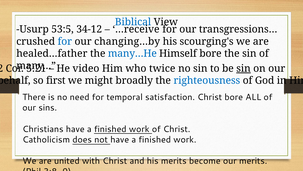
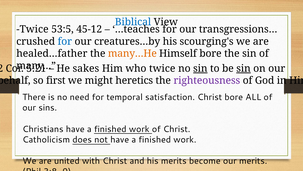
Usurp: Usurp -> Twice (32, 29)
34-12: 34-12 -> 45-12 (89, 29)
…receive: …receive -> …teaches (136, 29)
changing…by: changing…by -> creatures…by (127, 41)
many…He colour: blue -> orange (132, 53)
video: video -> sakes (86, 68)
sin underline: none -> present (200, 68)
broadly: broadly -> heretics (134, 80)
righteousness colour: blue -> purple (207, 80)
